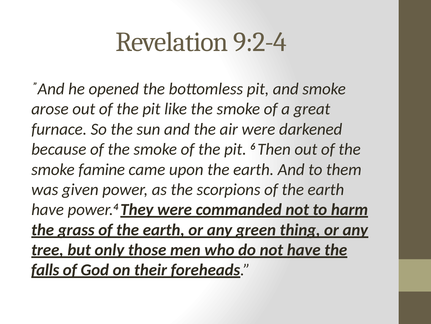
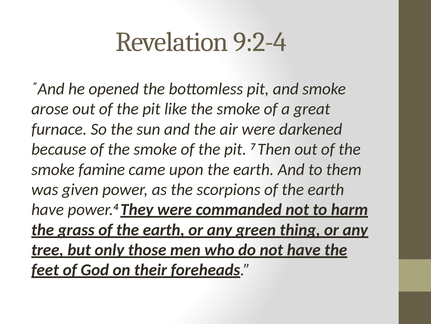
6: 6 -> 7 (253, 146)
falls: falls -> feet (45, 269)
